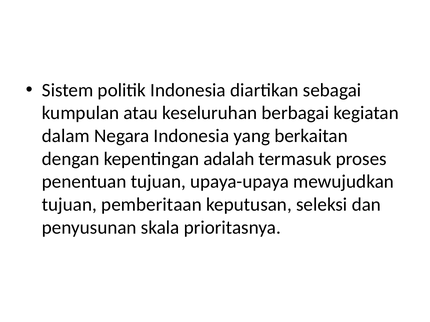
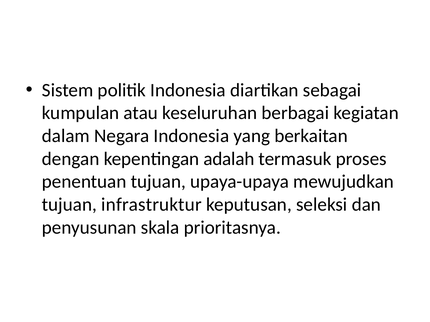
pemberitaan: pemberitaan -> infrastruktur (152, 205)
